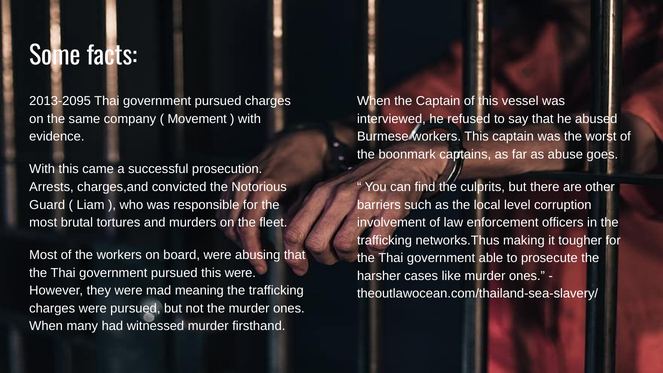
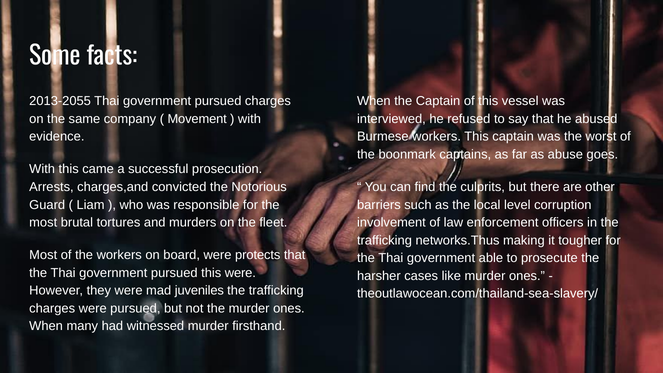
2013-2095: 2013-2095 -> 2013-2055 (60, 101)
abusing: abusing -> protects (258, 255)
meaning: meaning -> juveniles (199, 291)
